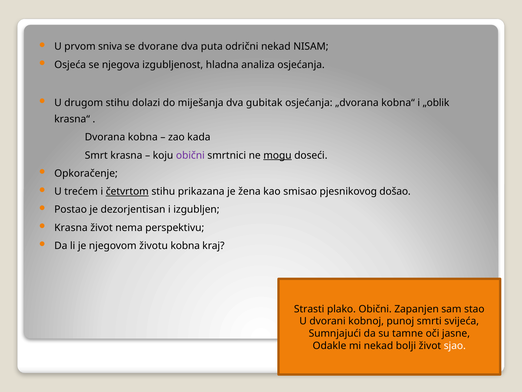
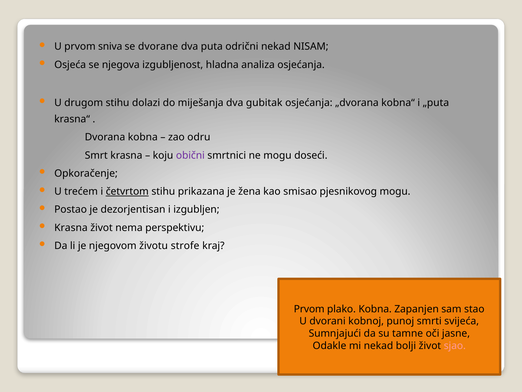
„oblik: „oblik -> „puta (436, 103)
kada: kada -> odru (199, 137)
mogu underline: present -> none (277, 155)
pjesnikovog došao: došao -> mogu (395, 191)
životu kobna: kobna -> strofe (185, 245)
Strasti: Strasti -> Prvom (309, 309)
plako Obični: Obični -> Kobna (375, 309)
sjao colour: white -> pink (455, 345)
